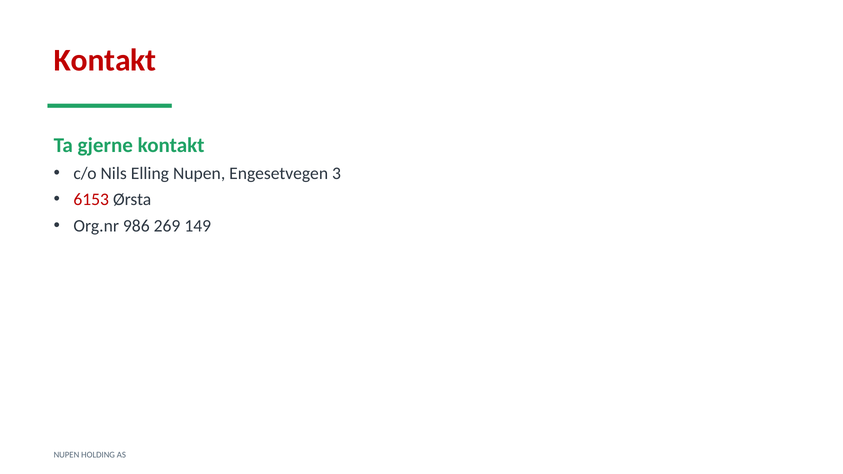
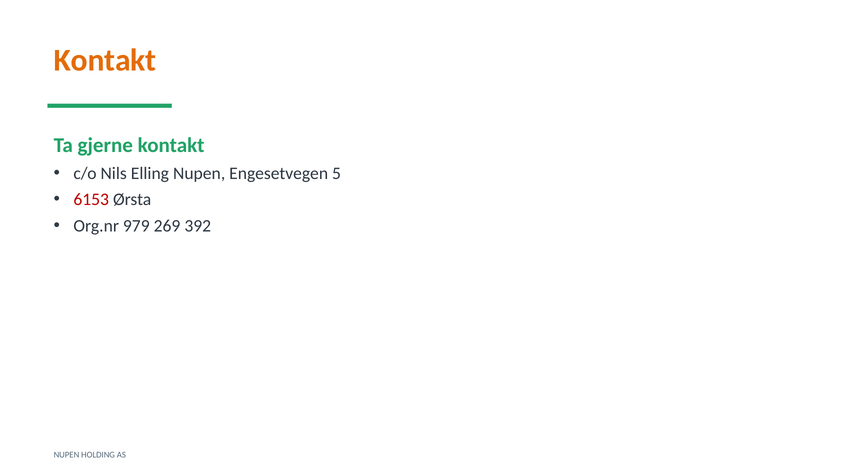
Kontakt colour: red -> orange (105, 60)
3: 3 -> 5 (336, 173)
986: 986 -> 979 (136, 226)
149: 149 -> 392 (198, 226)
